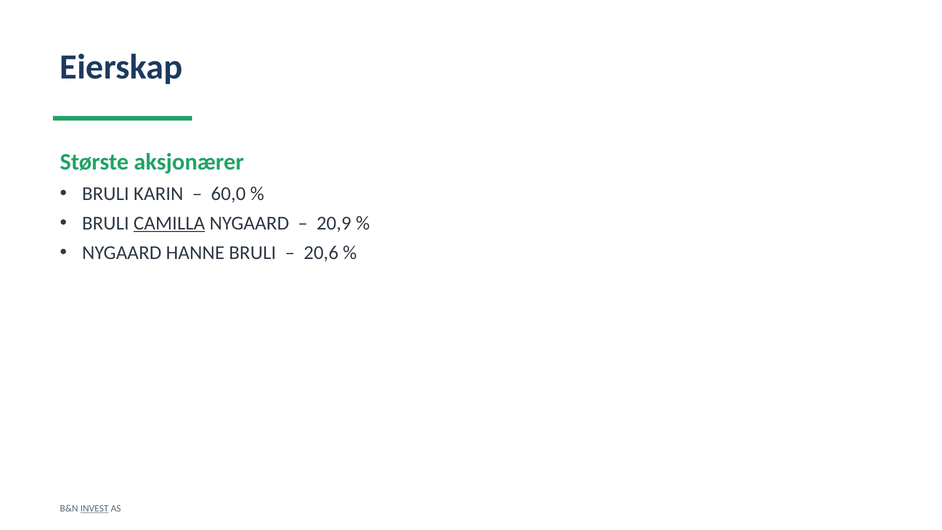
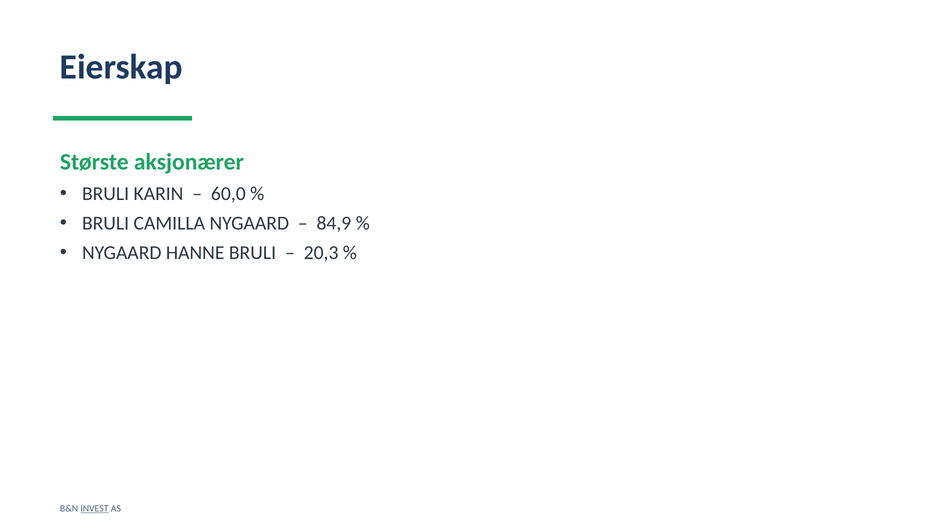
CAMILLA underline: present -> none (169, 223)
20,9: 20,9 -> 84,9 (334, 223)
20,6: 20,6 -> 20,3 (321, 253)
